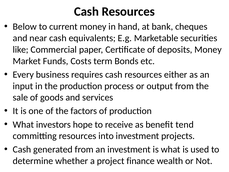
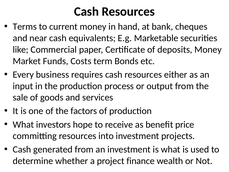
Below: Below -> Terms (25, 27)
tend: tend -> price (185, 124)
